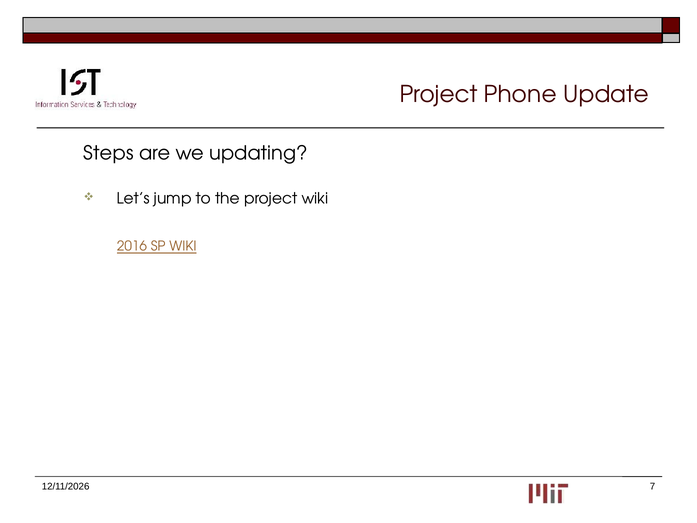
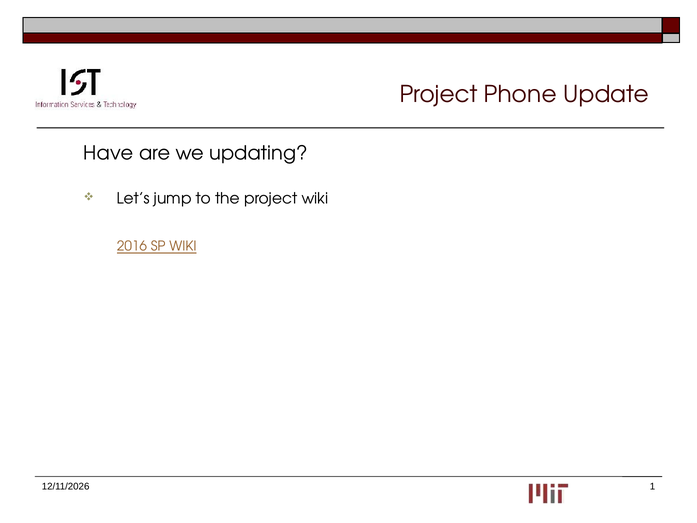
Steps: Steps -> Have (109, 153)
7: 7 -> 1 (653, 486)
